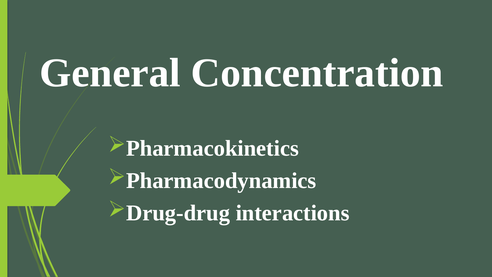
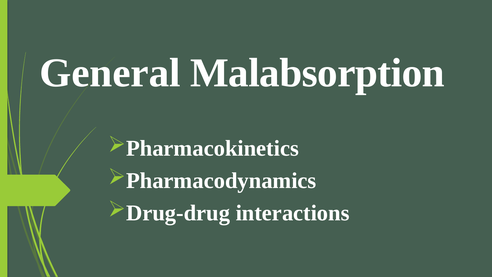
Concentration: Concentration -> Malabsorption (317, 73)
